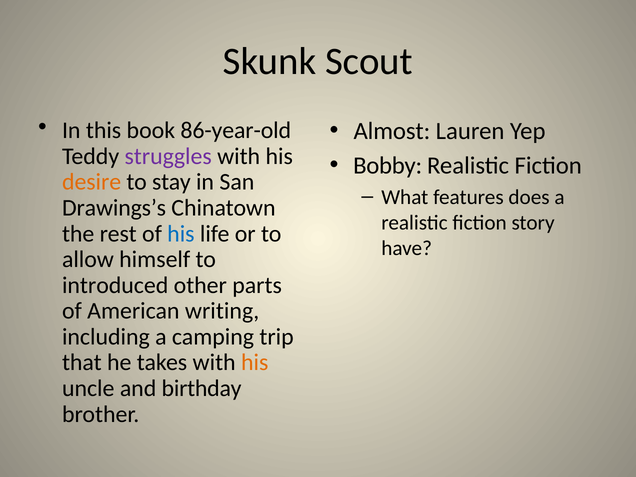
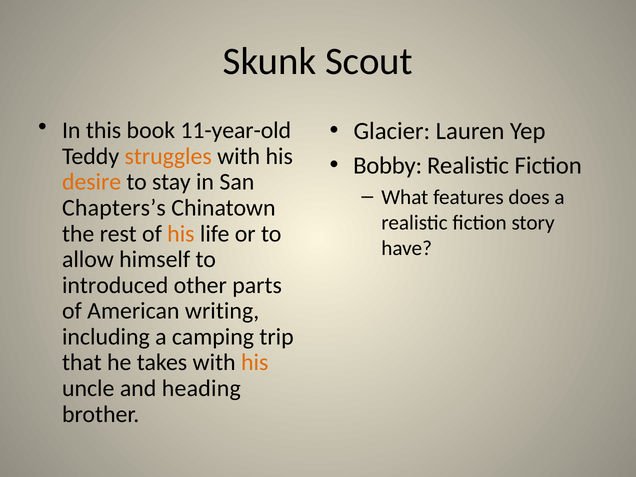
86-year-old: 86-year-old -> 11-year-old (236, 130)
Almost: Almost -> Glacier (392, 131)
struggles colour: purple -> orange (168, 156)
Drawings’s: Drawings’s -> Chapters’s (114, 208)
his colour: blue -> orange (181, 234)
birthday: birthday -> heading (201, 388)
